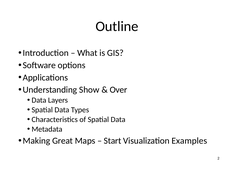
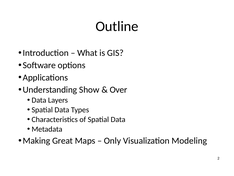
Start: Start -> Only (112, 140)
Examples: Examples -> Modeling (189, 140)
